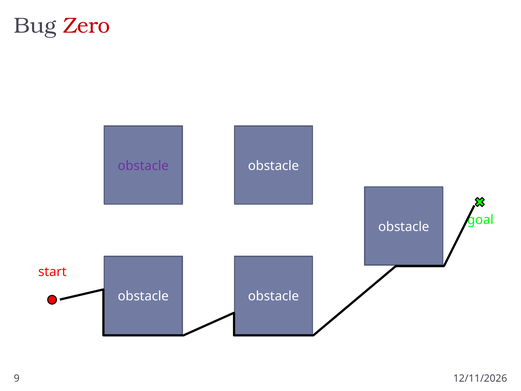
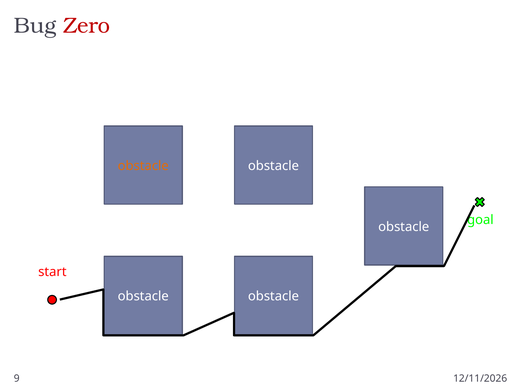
obstacle colour: purple -> orange (143, 166)
